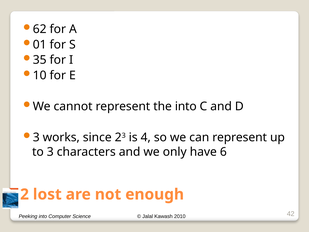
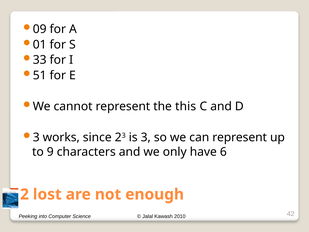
62: 62 -> 09 (40, 29)
35: 35 -> 33 (40, 60)
10: 10 -> 51 (40, 75)
the into: into -> this (186, 106)
is 4: 4 -> 3 (146, 137)
to 3: 3 -> 9 (50, 152)
